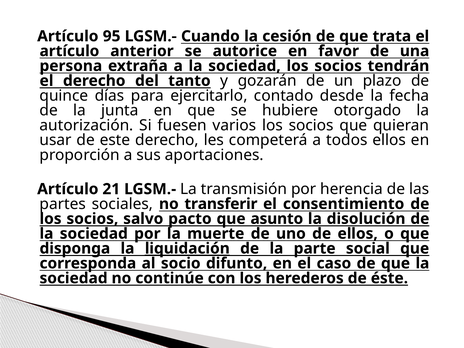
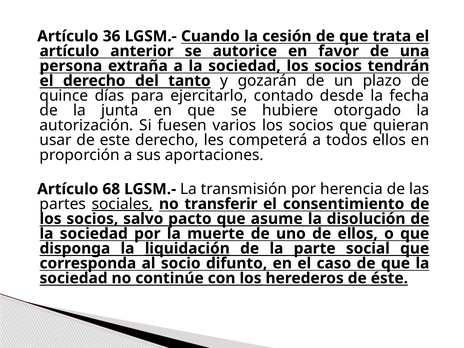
95: 95 -> 36 (112, 36)
21: 21 -> 68 (111, 189)
sociales underline: none -> present (122, 204)
asunto: asunto -> asume (277, 219)
